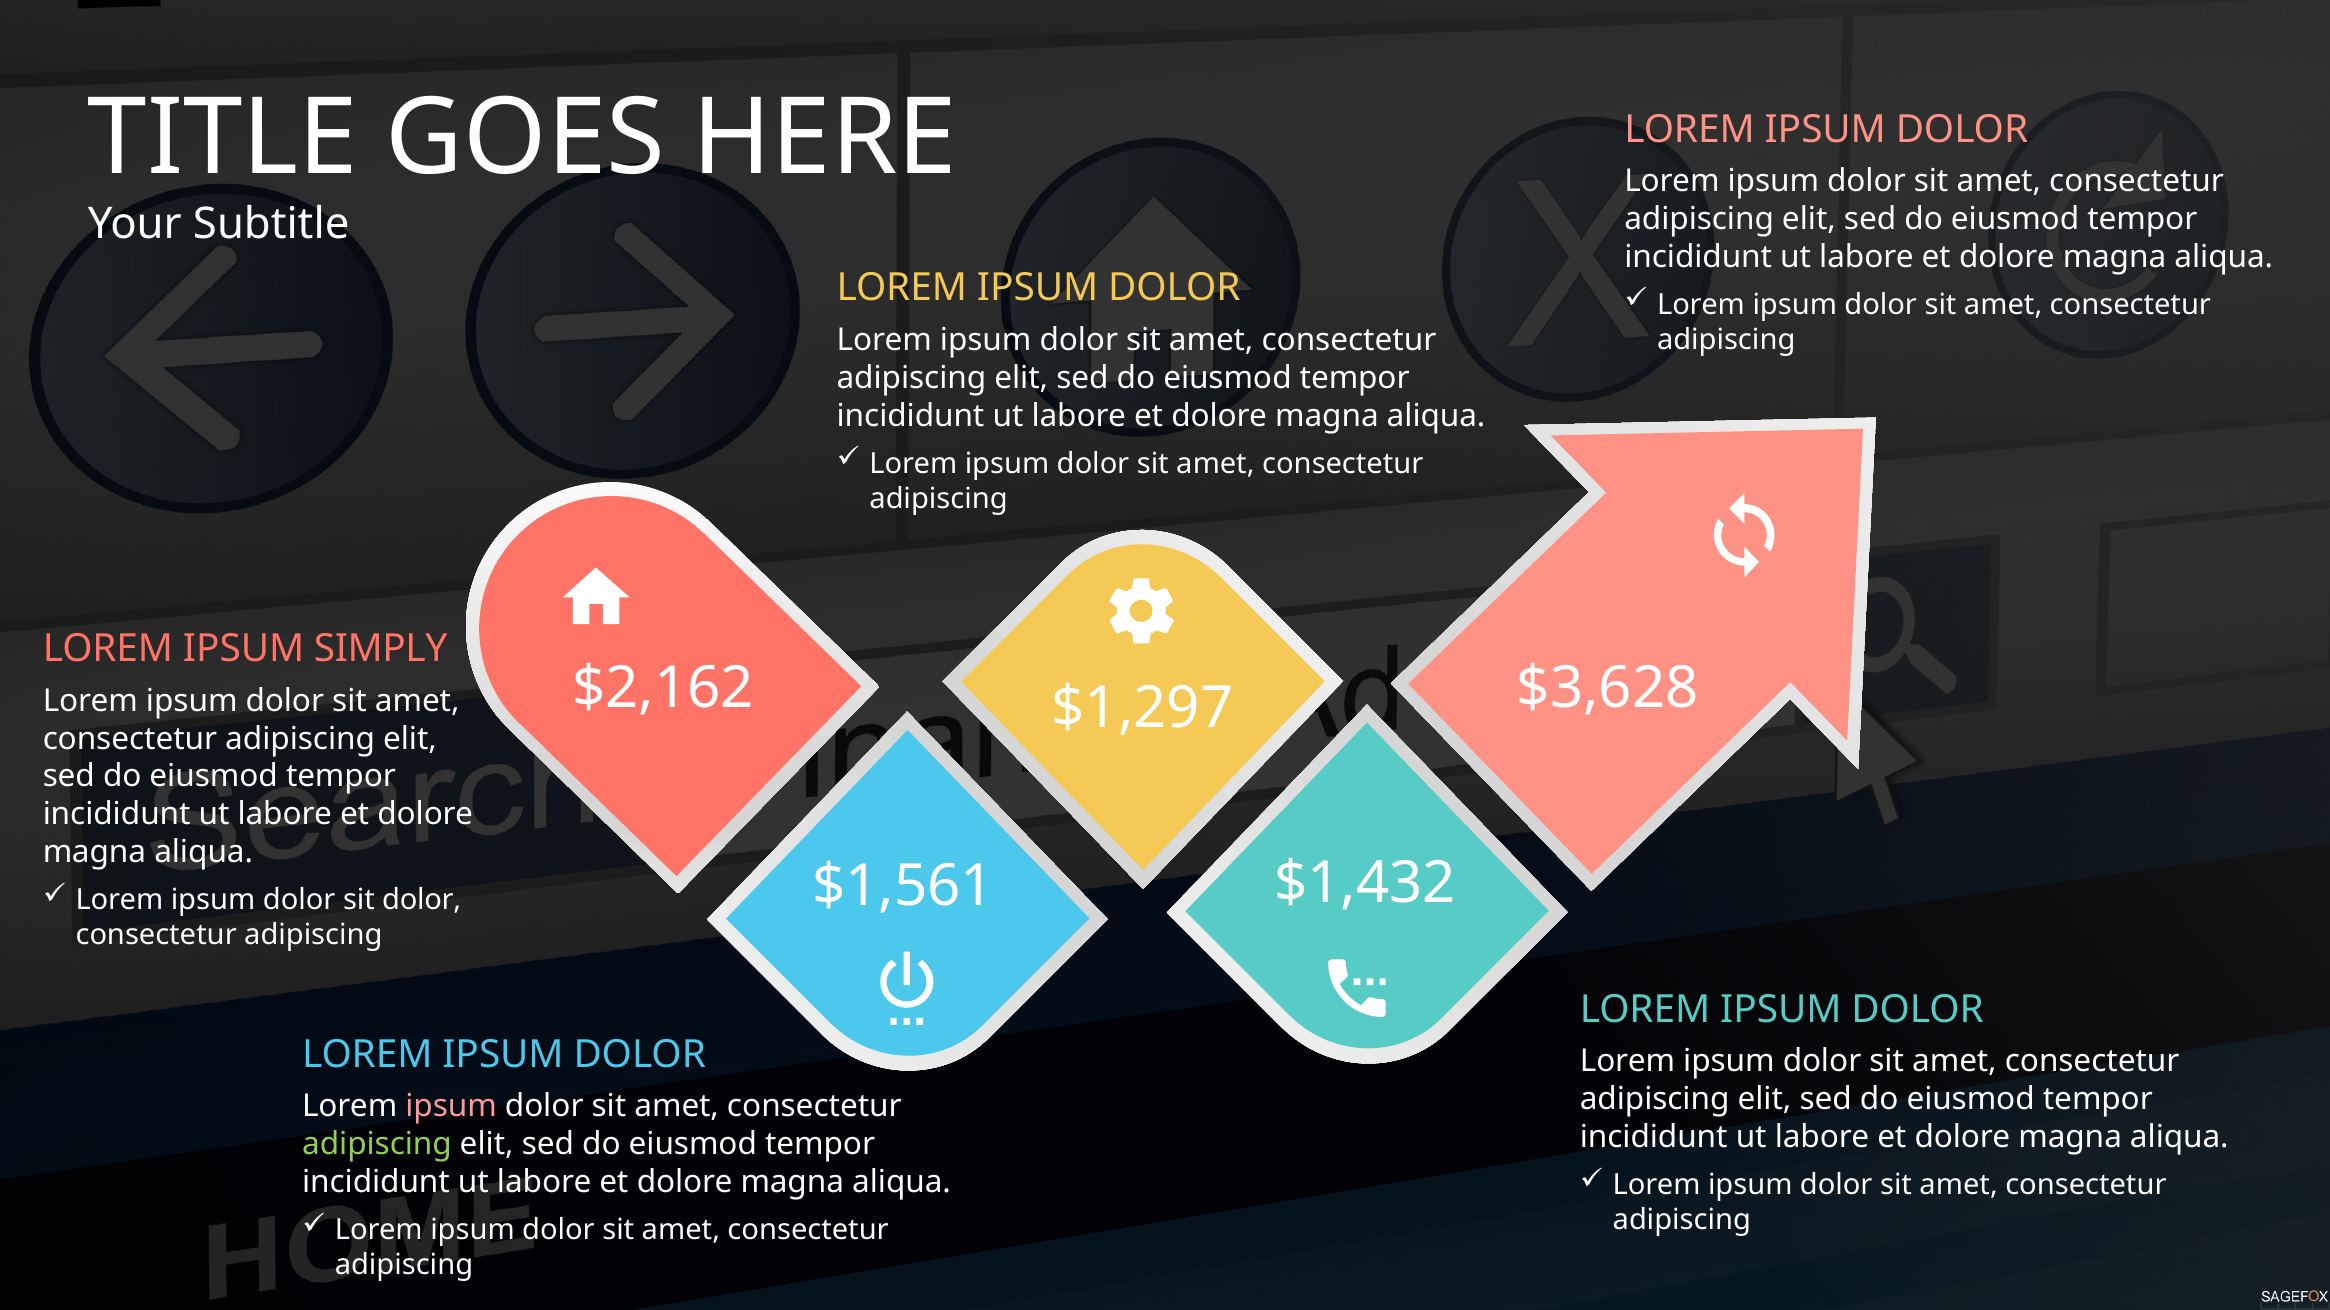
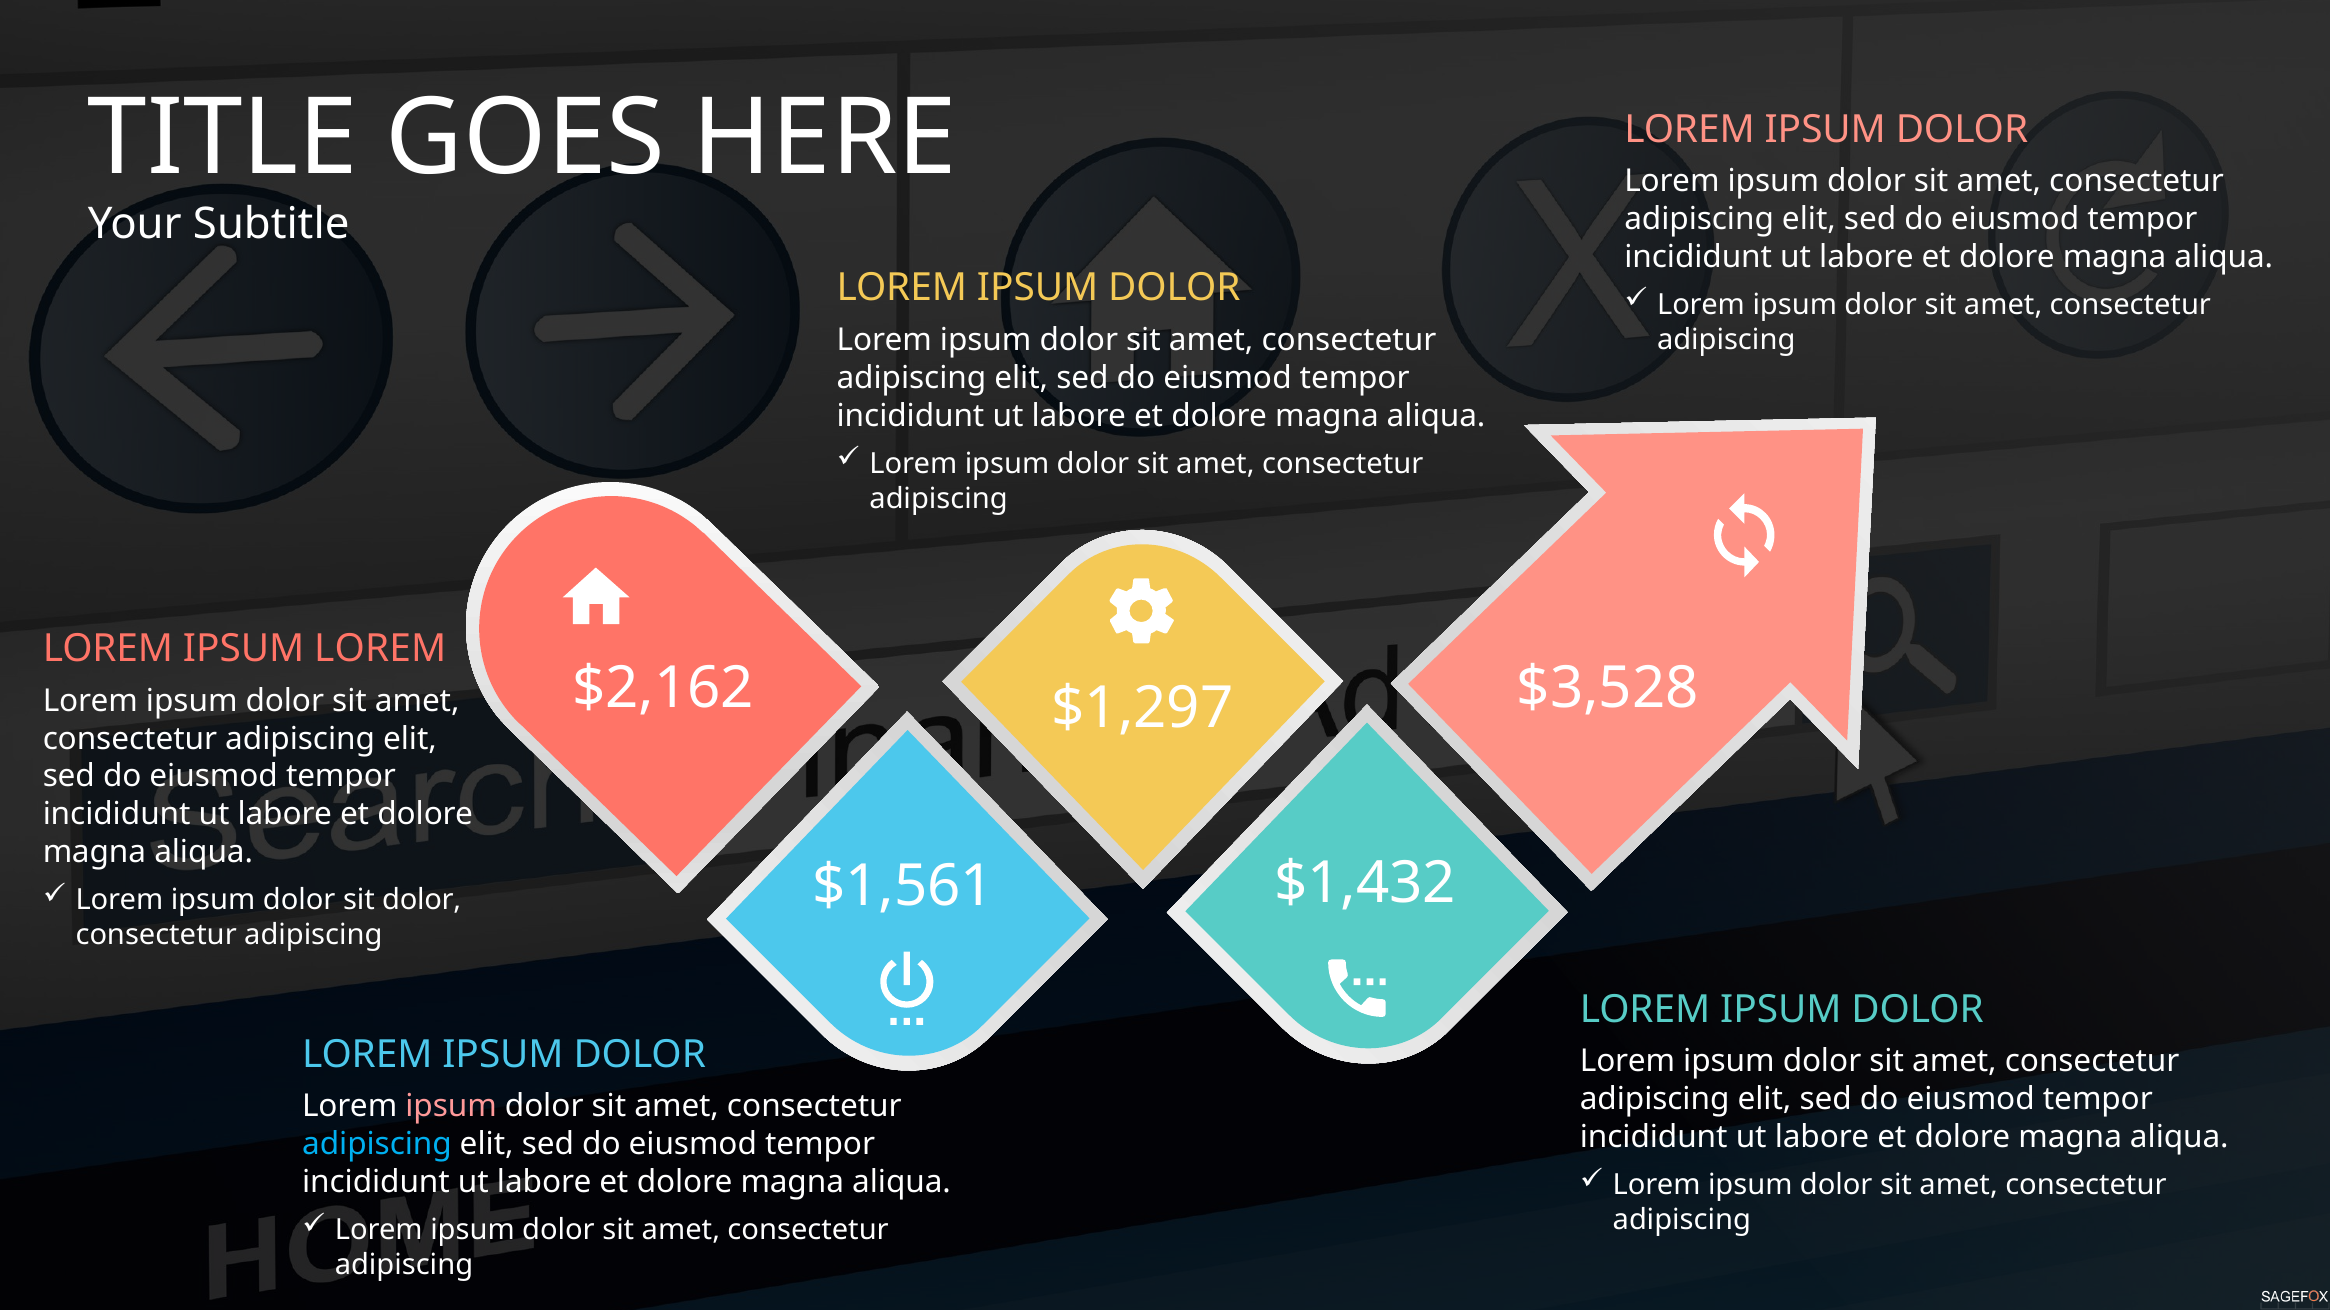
IPSUM SIMPLY: SIMPLY -> LOREM (380, 649)
$3,628: $3,628 -> $3,528 (1608, 689)
adipiscing colour: light green -> light blue (377, 1145)
